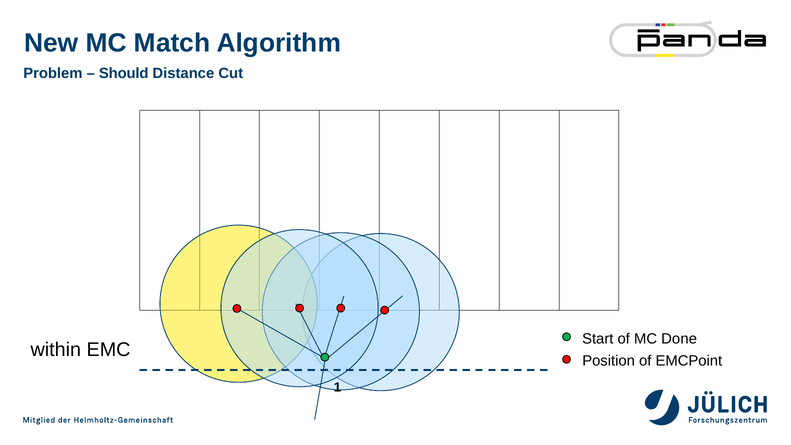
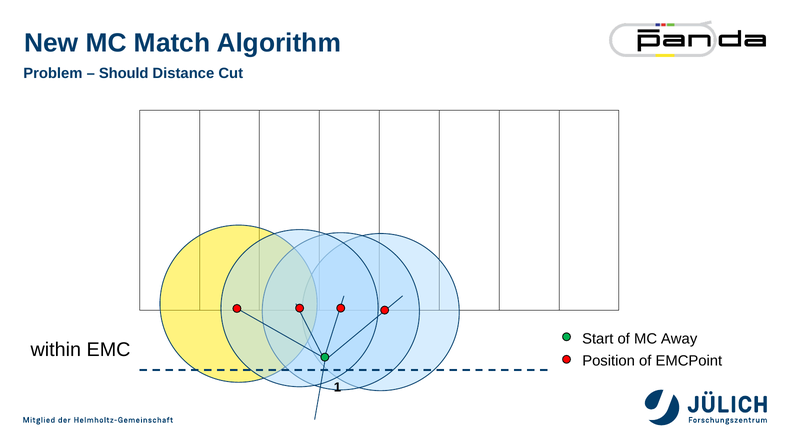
Done: Done -> Away (679, 339)
